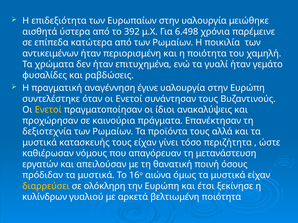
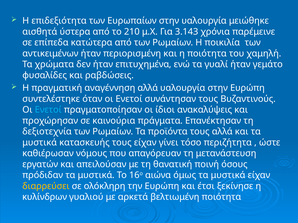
392: 392 -> 210 (132, 32)
6.498: 6.498 -> 3.143 (187, 32)
αναγέννηση έγινε: έγινε -> αλλά (148, 88)
Ενετοί colour: yellow -> light blue (48, 110)
